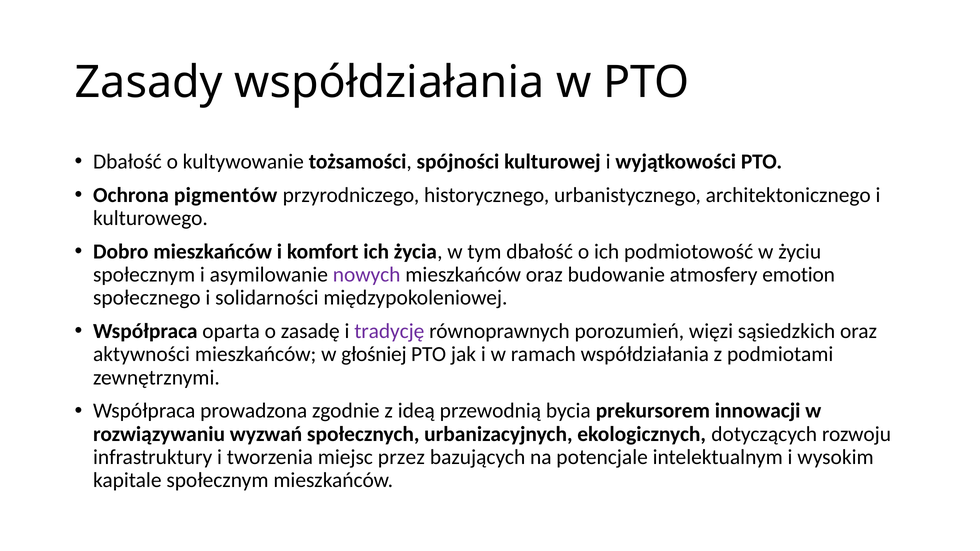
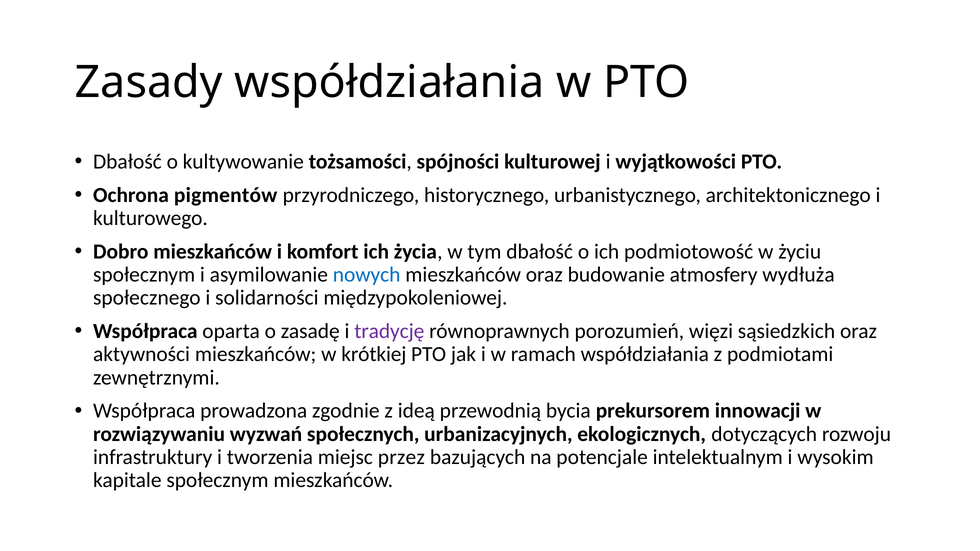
nowych colour: purple -> blue (367, 275)
emotion: emotion -> wydłuża (799, 275)
głośniej: głośniej -> krótkiej (374, 355)
